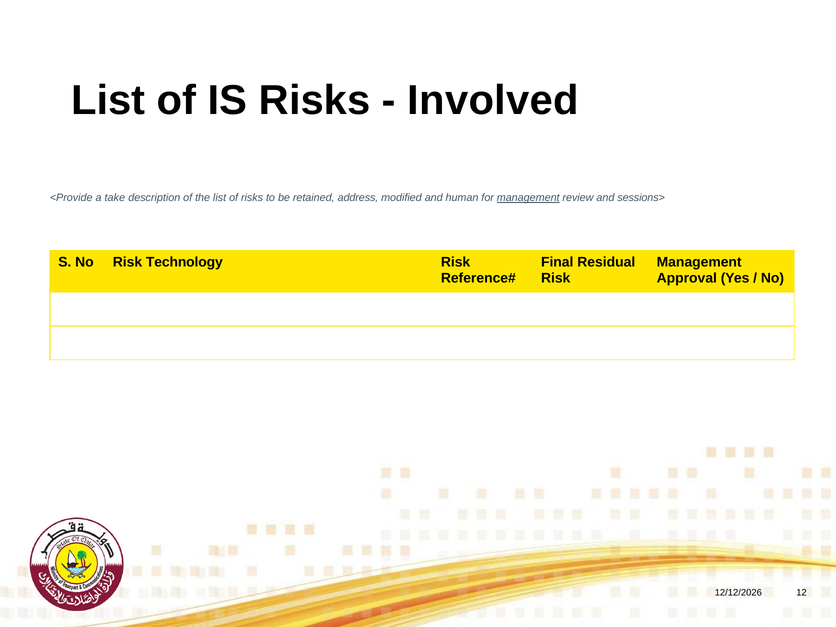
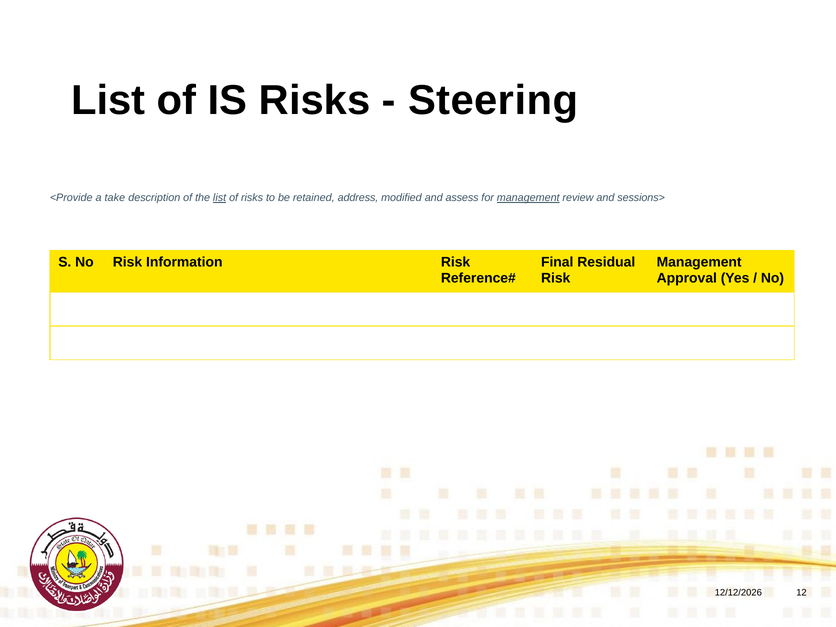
Involved: Involved -> Steering (493, 100)
list underline: none -> present (220, 198)
human: human -> assess (462, 198)
Technology: Technology -> Information (184, 262)
